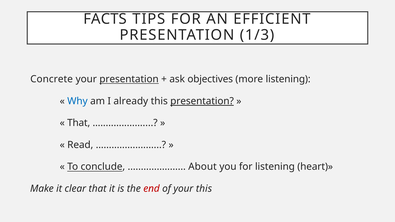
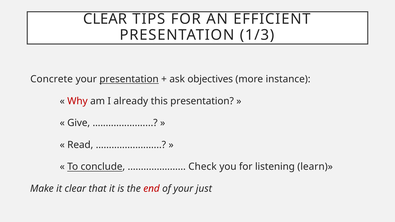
FACTS: FACTS -> CLEAR (105, 19)
more listening: listening -> instance (288, 79)
Why colour: blue -> red (77, 101)
presentation underline: present -> none (202, 101)
That: That -> Give (79, 123)
About: About -> Check (203, 167)
heart: heart -> learn (315, 167)
your this: this -> just (204, 189)
